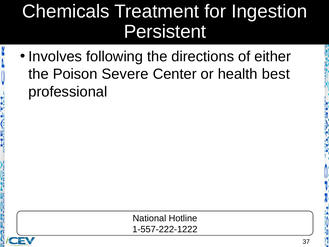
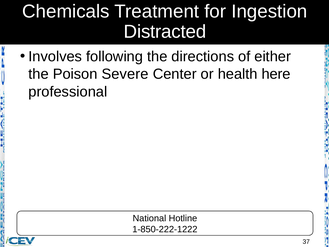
Persistent: Persistent -> Distracted (165, 32)
best: best -> here (276, 74)
1-557-222-1222: 1-557-222-1222 -> 1-850-222-1222 (165, 229)
